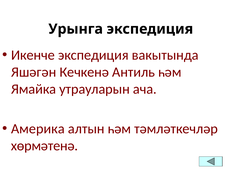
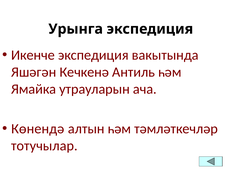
Америка: Америка -> Көнендә (38, 129)
хөрмәтенә: хөрмәтенә -> тотучылар (44, 146)
